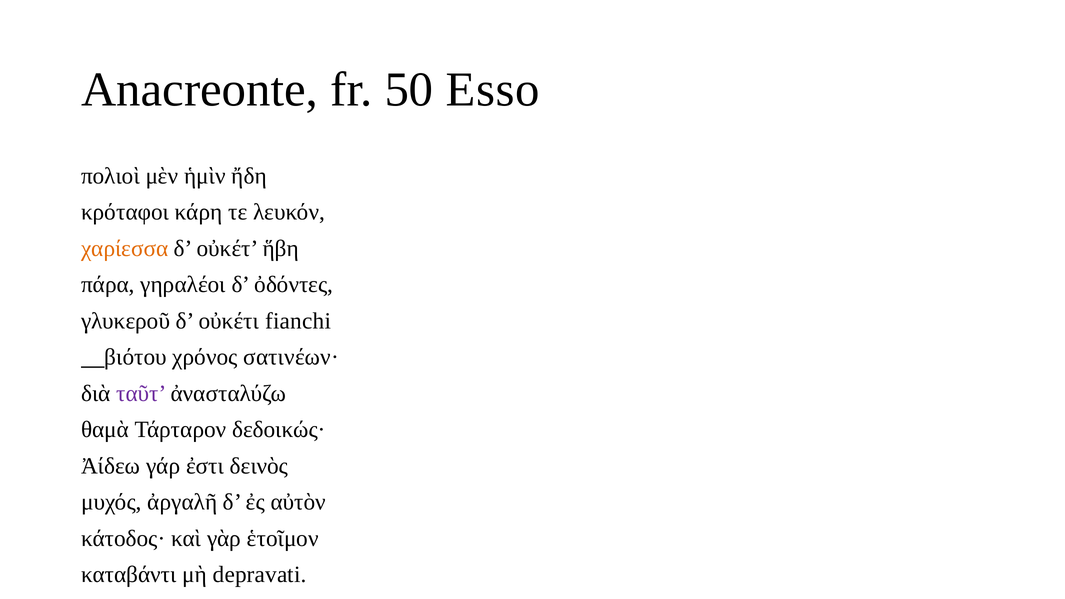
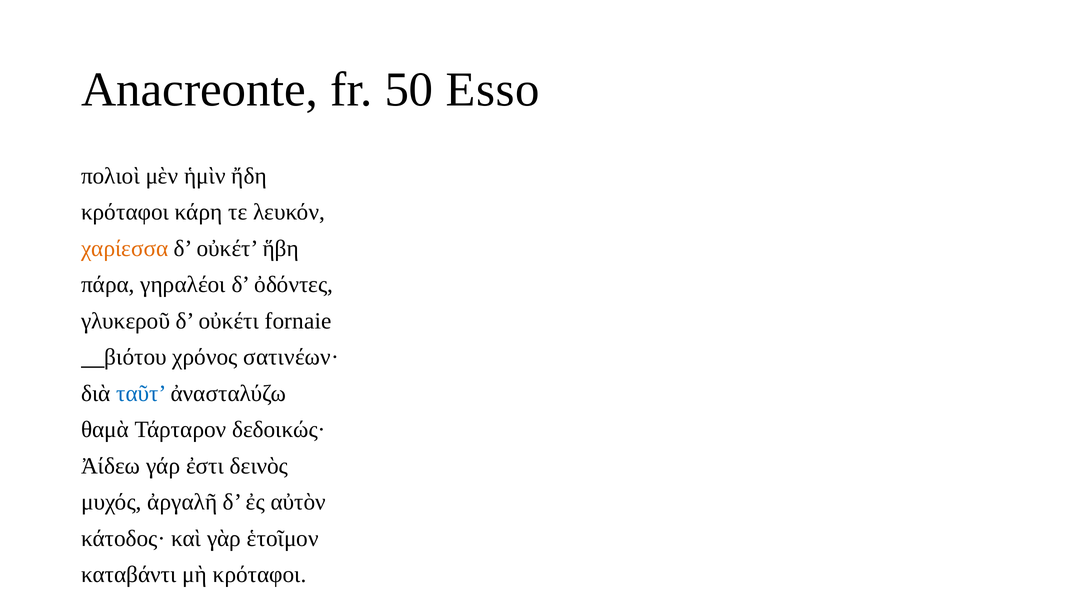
fianchi: fianchi -> fornaie (298, 321)
ταῦτ colour: purple -> blue (141, 393)
μὴ depravati: depravati -> κρόταφοι (260, 575)
